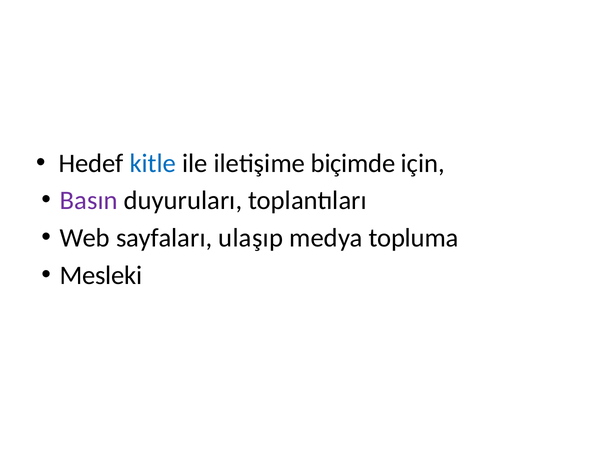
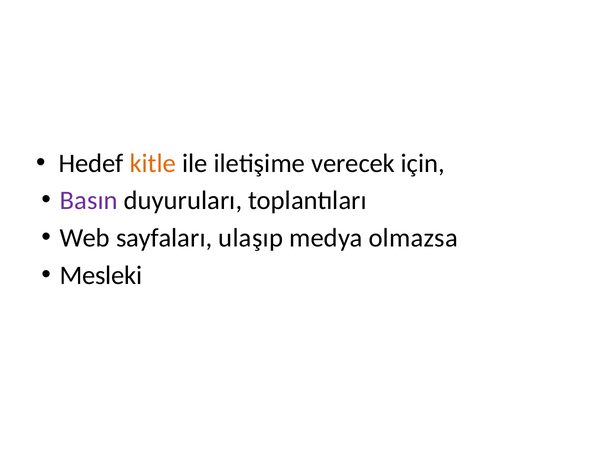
kitle colour: blue -> orange (153, 163)
biçimde: biçimde -> verecek (353, 163)
topluma: topluma -> olmazsa (413, 238)
